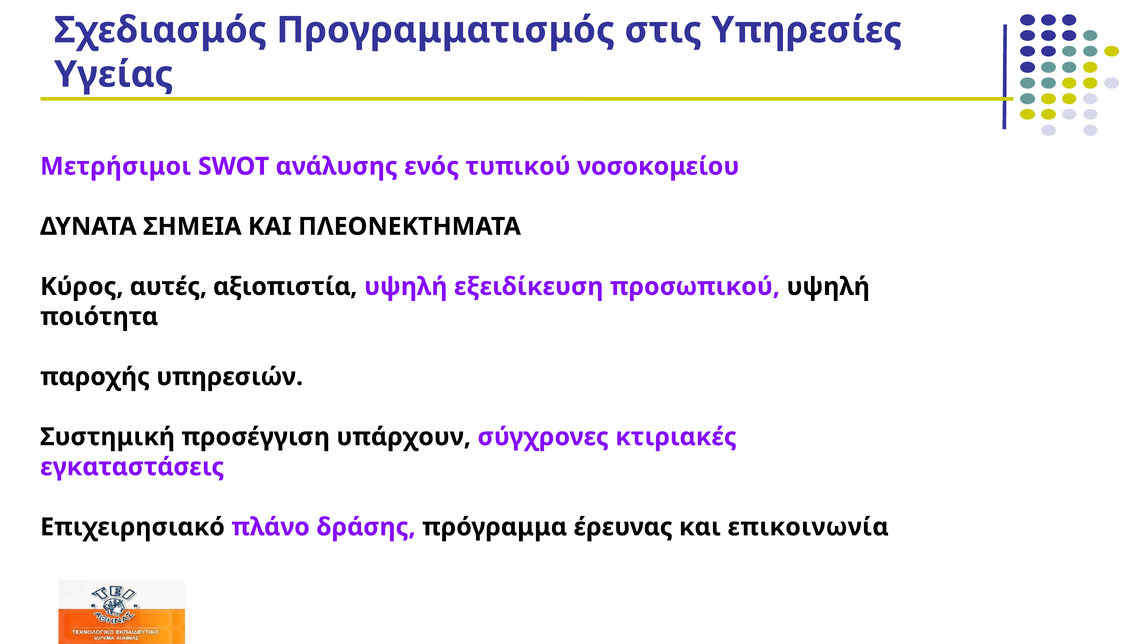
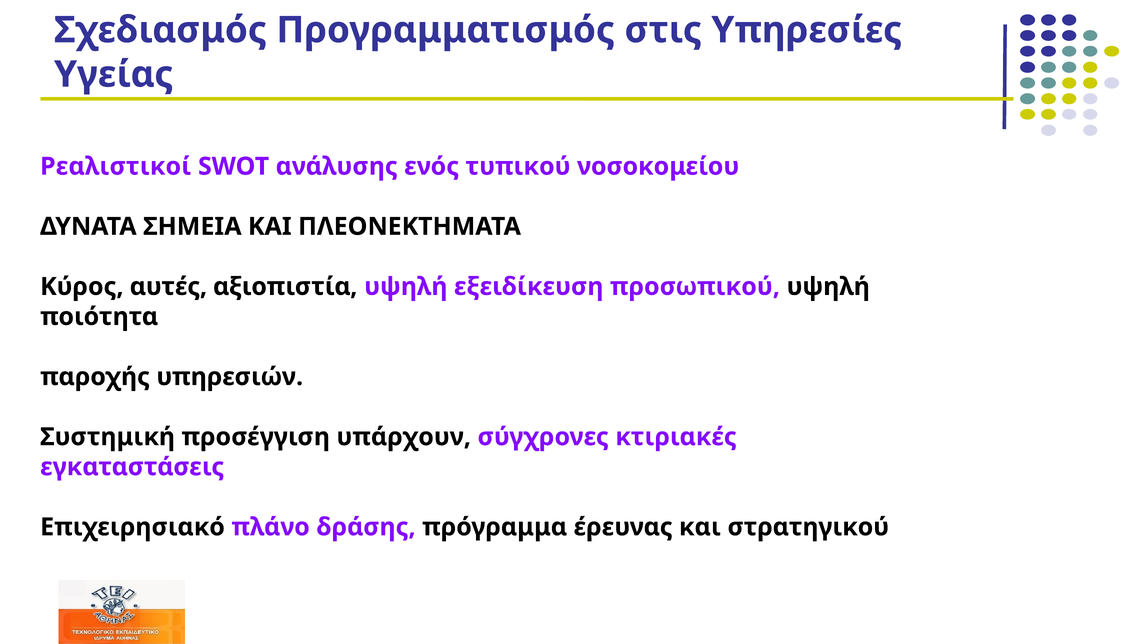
Μετρήσιμοι: Μετρήσιμοι -> Ρεαλιστικοί (116, 166)
επικοινωνία: επικοινωνία -> στρατηγικού (808, 527)
